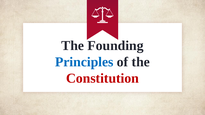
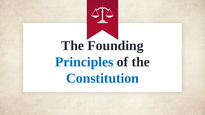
Constitution colour: red -> blue (102, 78)
